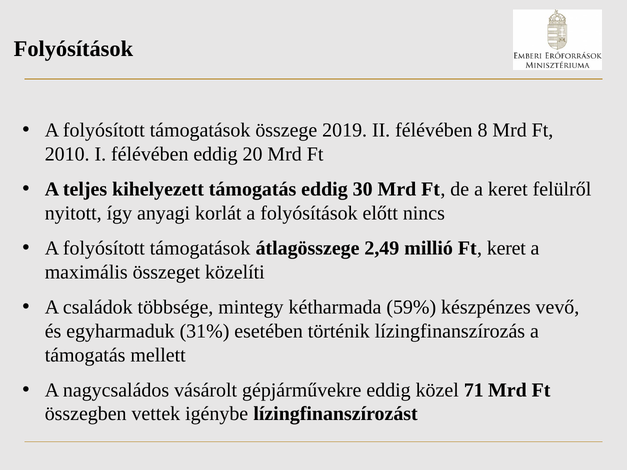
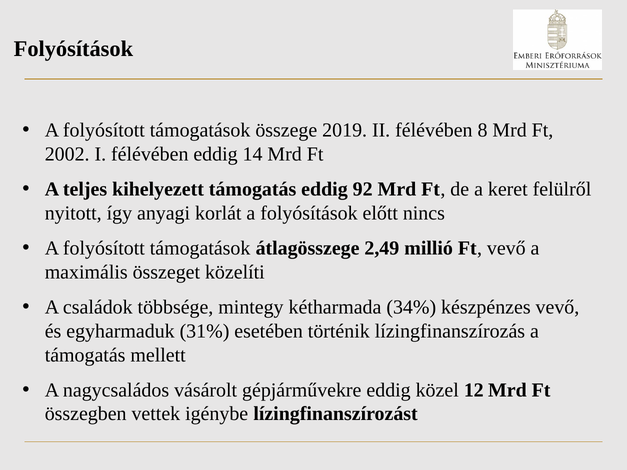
2010: 2010 -> 2002 (67, 154)
20: 20 -> 14 (253, 154)
30: 30 -> 92 (363, 189)
Ft keret: keret -> vevő (506, 248)
59%: 59% -> 34% (411, 307)
71: 71 -> 12 (474, 390)
